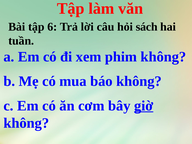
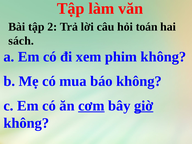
6: 6 -> 2 (52, 27)
sách: sách -> toán (147, 27)
tuần: tuần -> sách (21, 41)
cơm underline: none -> present (91, 106)
